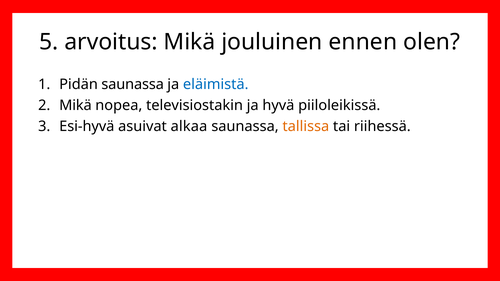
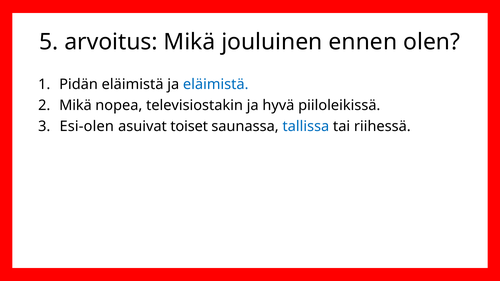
Pidän saunassa: saunassa -> eläimistä (133, 85)
Esi-hyvä: Esi-hyvä -> Esi-olen (87, 126)
alkaa: alkaa -> toiset (189, 126)
tallissa colour: orange -> blue (306, 126)
